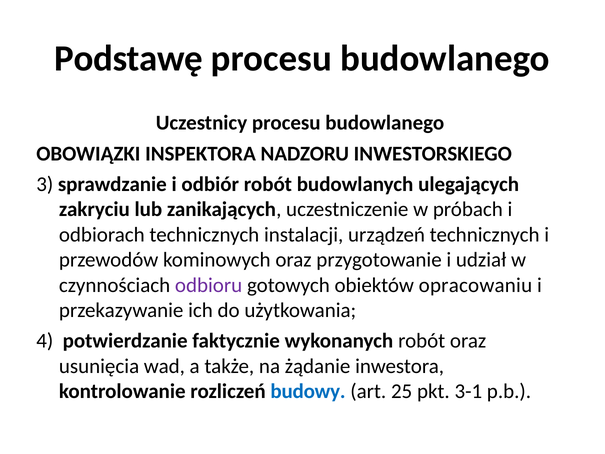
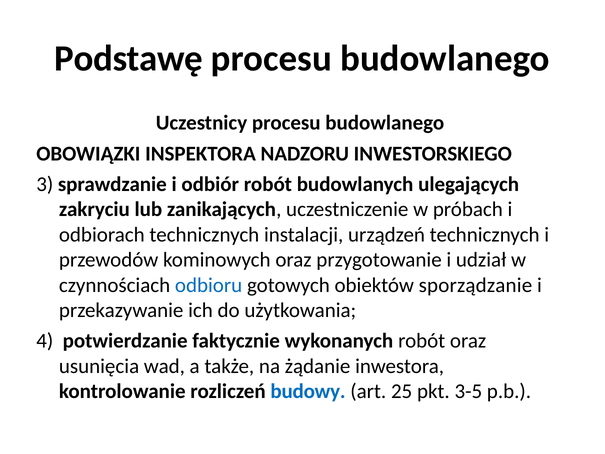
odbioru colour: purple -> blue (209, 285)
opracowaniu: opracowaniu -> sporządzanie (475, 285)
3-1: 3-1 -> 3-5 (468, 391)
